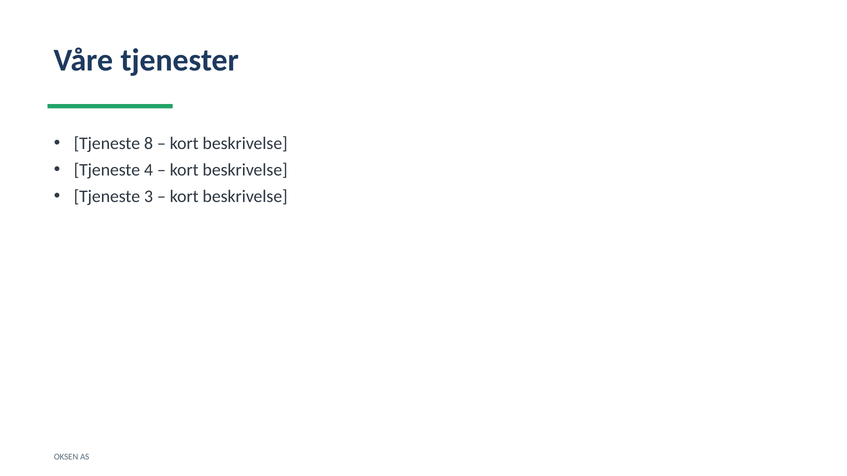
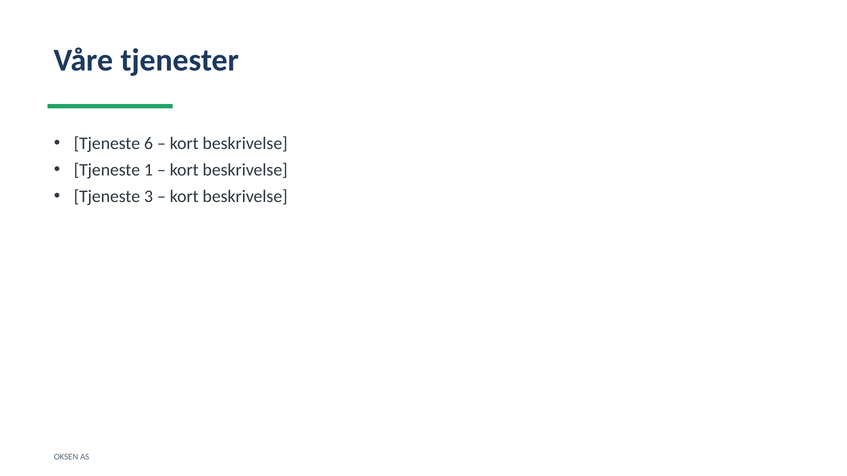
8: 8 -> 6 (148, 143)
4: 4 -> 1 (148, 170)
